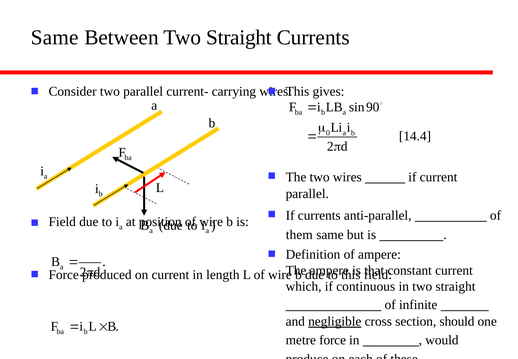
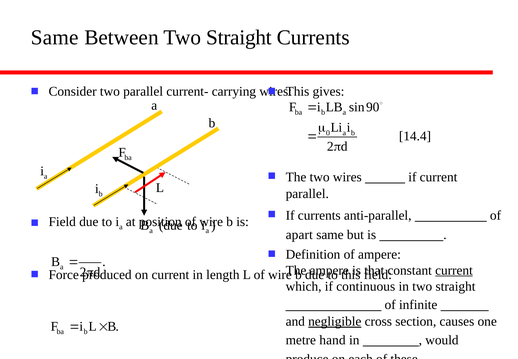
them: them -> apart (299, 234)
current underline: none -> present (454, 270)
should: should -> causes (457, 321)
metre force: force -> hand (332, 340)
